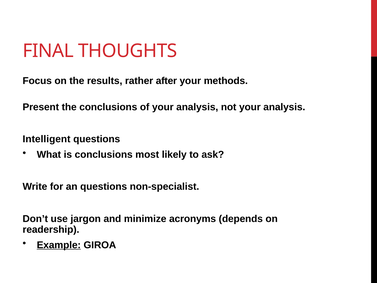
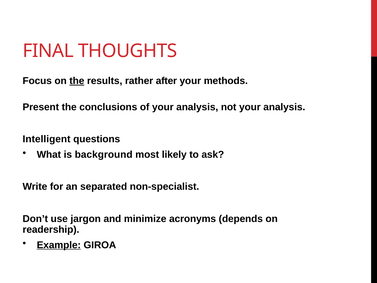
the underline: none -> present (77, 81)
is conclusions: conclusions -> background (104, 154)
an questions: questions -> separated (104, 187)
